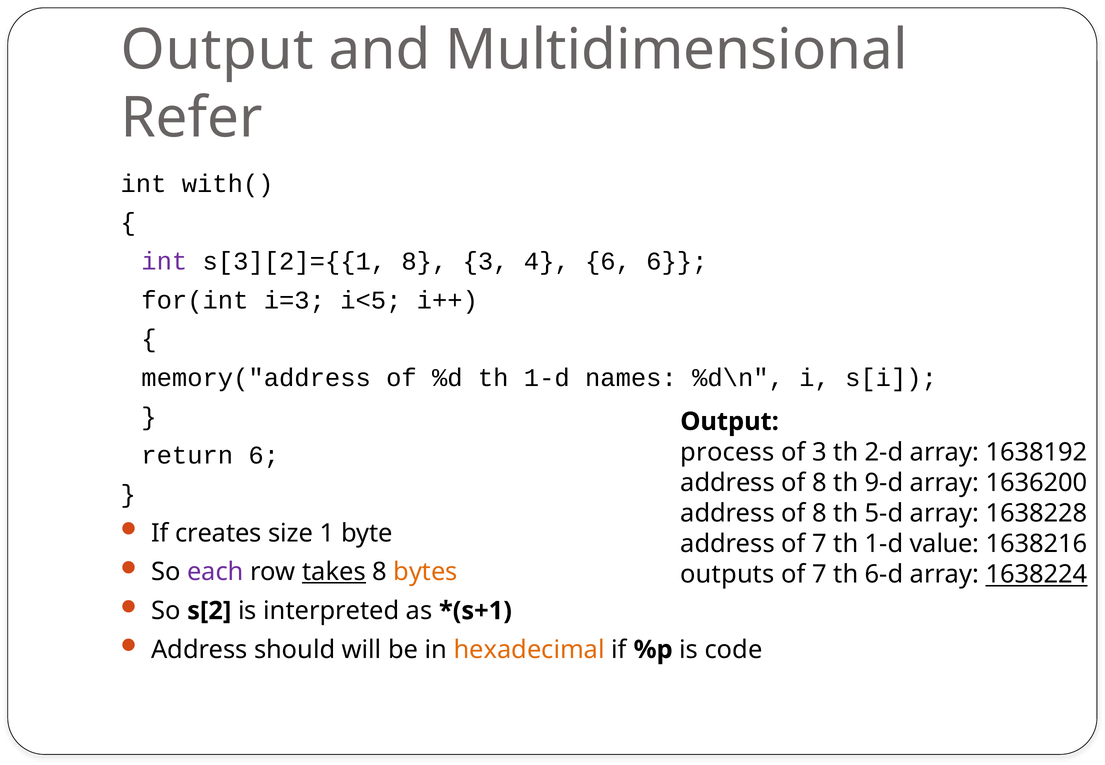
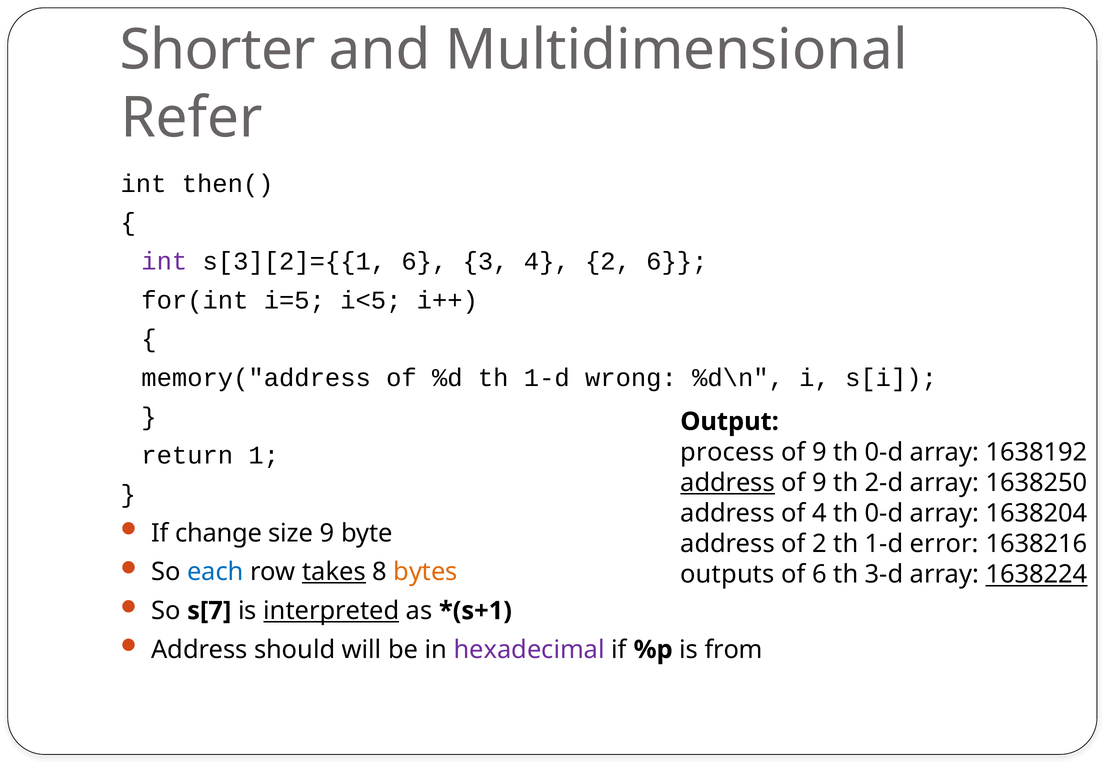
Output: Output -> Shorter (218, 50)
with(: with( -> then( (228, 184)
s[3][2]={{1 8: 8 -> 6 (424, 261)
4 6: 6 -> 2 (608, 261)
i=3: i=3 -> i=5 (294, 300)
names: names -> wrong (631, 378)
3: 3 -> 9 (819, 452)
2-d: 2-d -> 0-d (884, 452)
return 6: 6 -> 1 (264, 455)
address underline: none -> present (728, 483)
8: 8 -> 9 (819, 483)
9-d: 9-d -> 2-d (884, 483)
1636200: 1636200 -> 1638250 (1036, 483)
8: 8 -> 4 (819, 513)
5-d: 5-d -> 0-d (884, 513)
1638228: 1638228 -> 1638204 (1036, 513)
creates: creates -> change (218, 533)
size 1: 1 -> 9 (327, 533)
address of 7: 7 -> 2 (819, 544)
value: value -> error (944, 544)
each colour: purple -> blue (215, 572)
7: 7 -> 6 (819, 575)
6-d: 6-d -> 3-d (884, 575)
s[2: s[2 -> s[7 (209, 611)
interpreted underline: none -> present (331, 611)
hexadecimal colour: orange -> purple (529, 650)
code: code -> from (734, 650)
